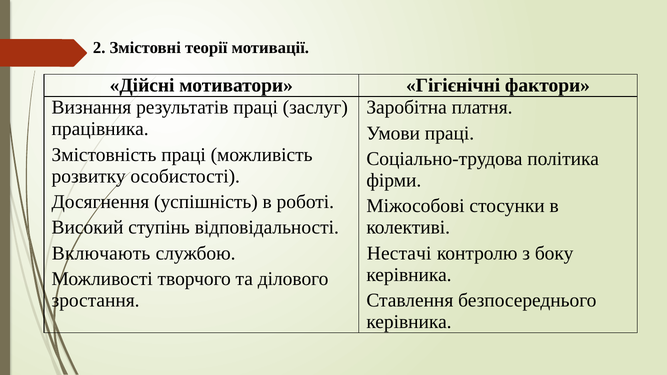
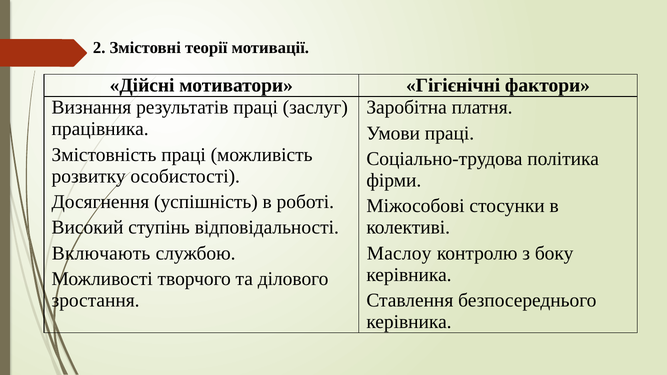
Нестачі: Нестачі -> Маслоу (399, 253)
